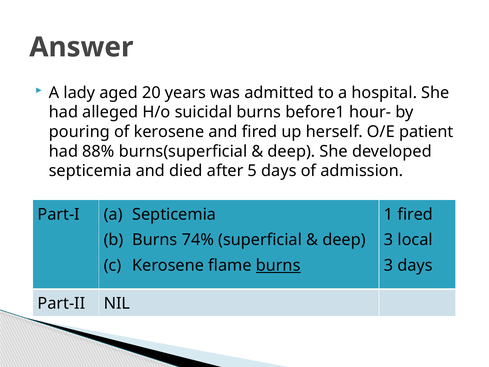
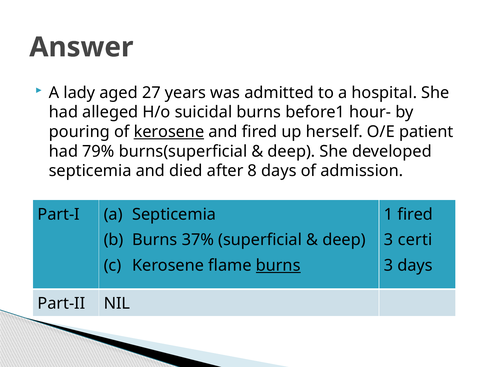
20: 20 -> 27 (151, 93)
kerosene underline: none -> present (169, 132)
88%: 88% -> 79% (98, 151)
5: 5 -> 8 (252, 171)
74%: 74% -> 37% (198, 240)
local: local -> certi (415, 240)
